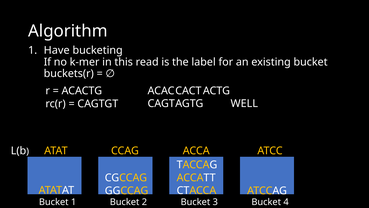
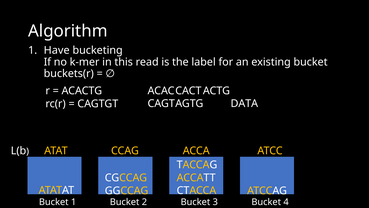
WELL: WELL -> DATA (244, 103)
